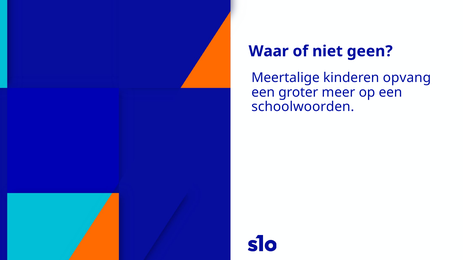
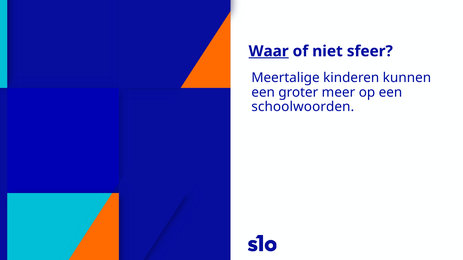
Waar underline: none -> present (269, 51)
geen: geen -> sfeer (370, 51)
opvang: opvang -> kunnen (407, 78)
